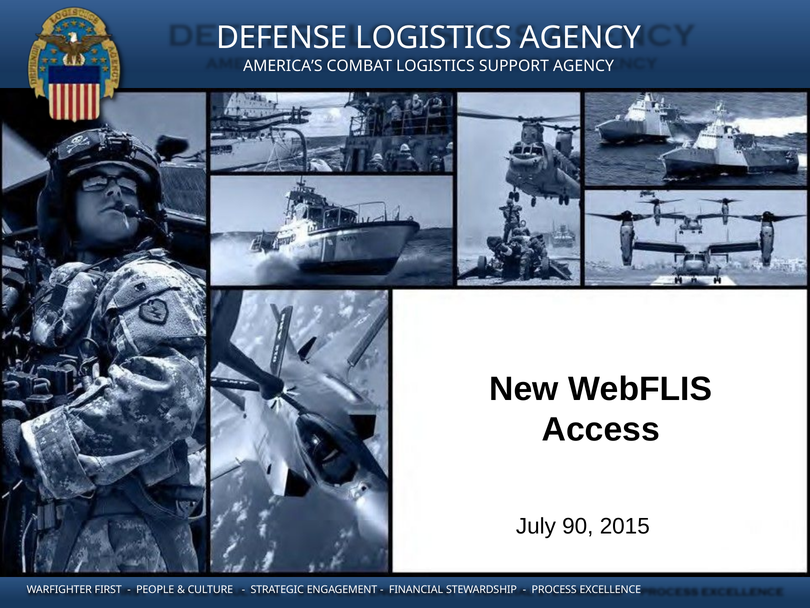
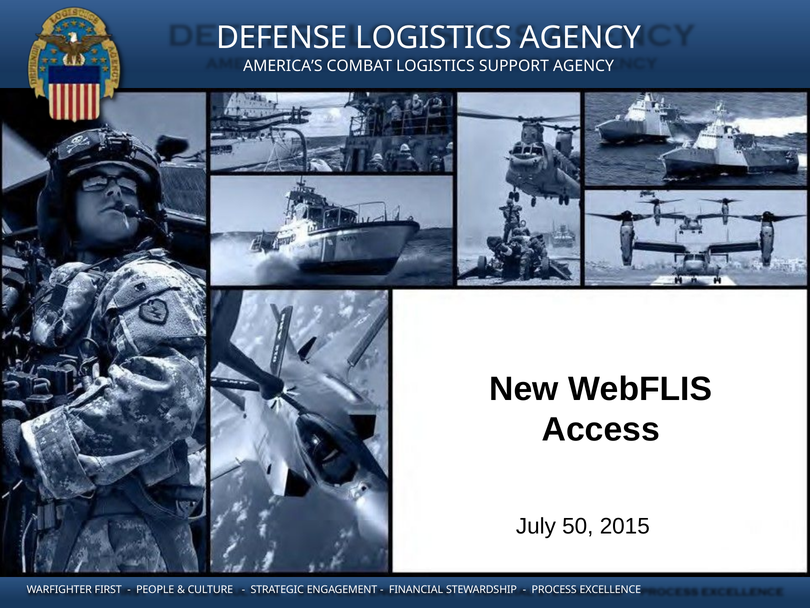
90: 90 -> 50 (578, 526)
